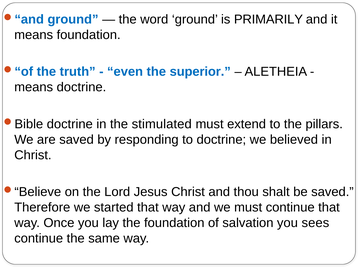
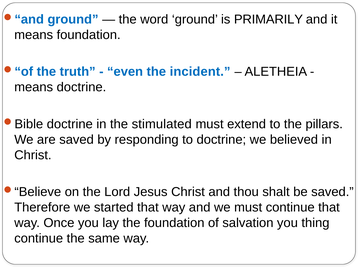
superior: superior -> incident (200, 72)
sees: sees -> thing (315, 223)
